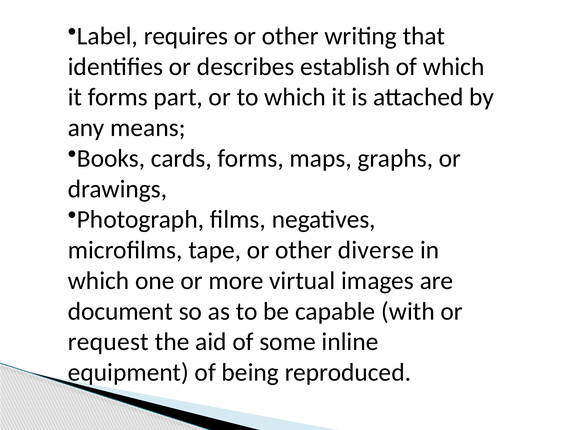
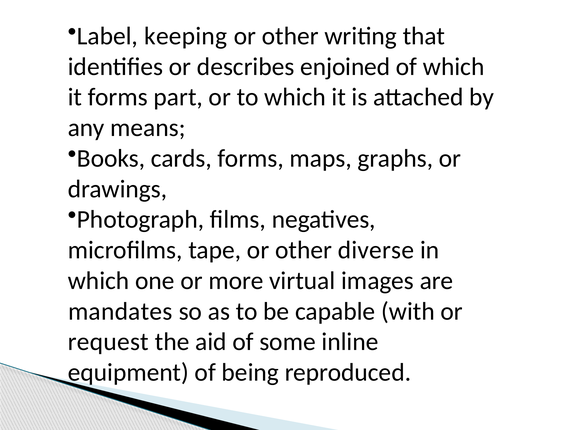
requires: requires -> keeping (186, 36)
establish: establish -> enjoined (345, 67)
document: document -> mandates (120, 311)
